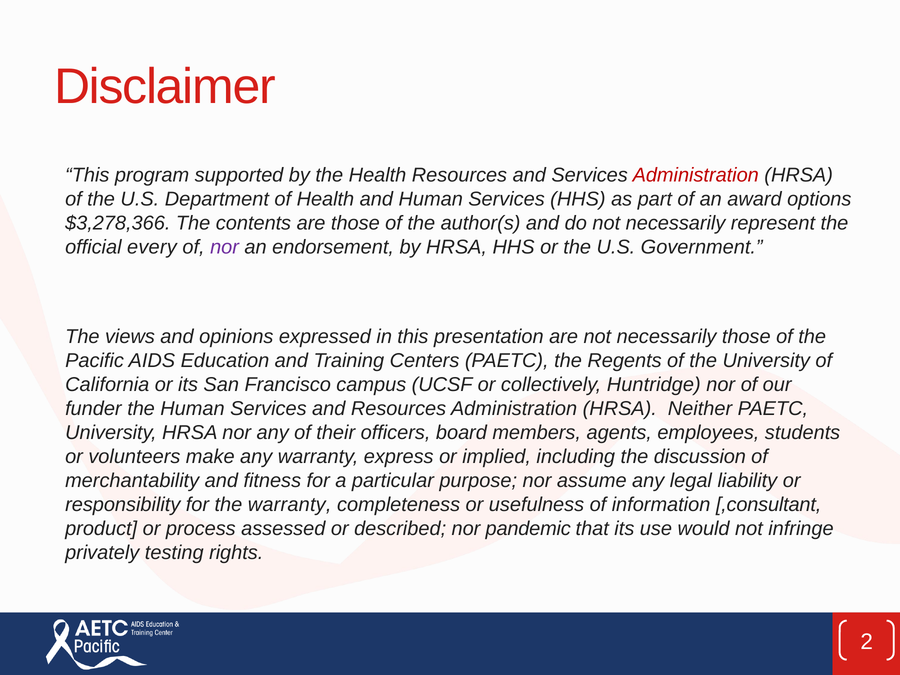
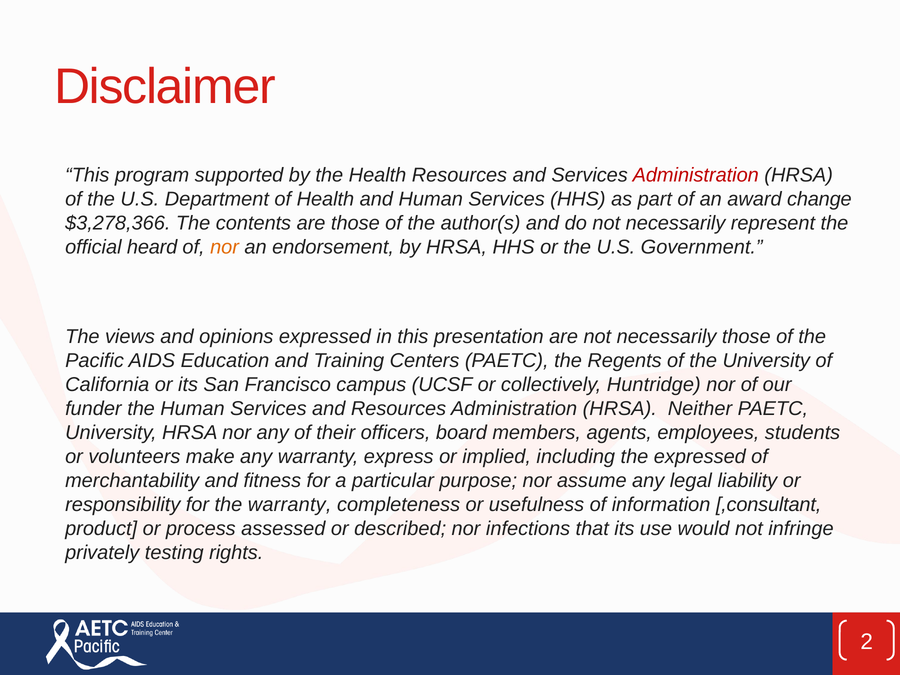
options: options -> change (819, 199)
every: every -> heard (152, 247)
nor colour: purple -> orange (225, 247)
the discussion: discussion -> expressed (700, 456)
pandemic: pandemic -> infections (528, 528)
